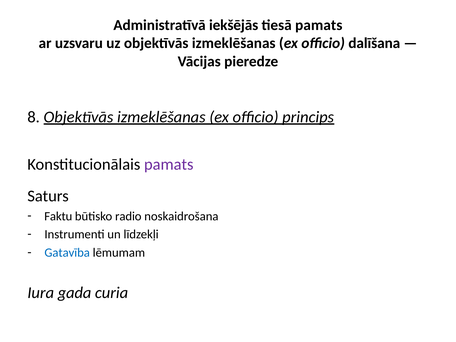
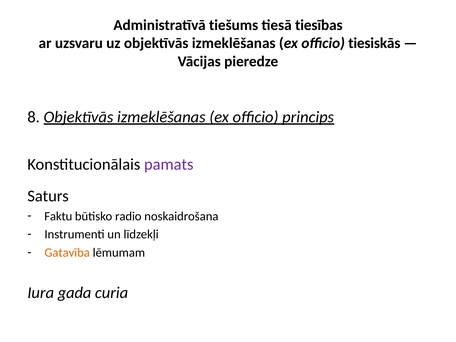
iekšējās: iekšējās -> tiešums (234, 25)
tiesā pamats: pamats -> tiesības (319, 25)
dalīšana: dalīšana -> tiesiskās (374, 43)
Gatavība colour: blue -> orange (67, 253)
